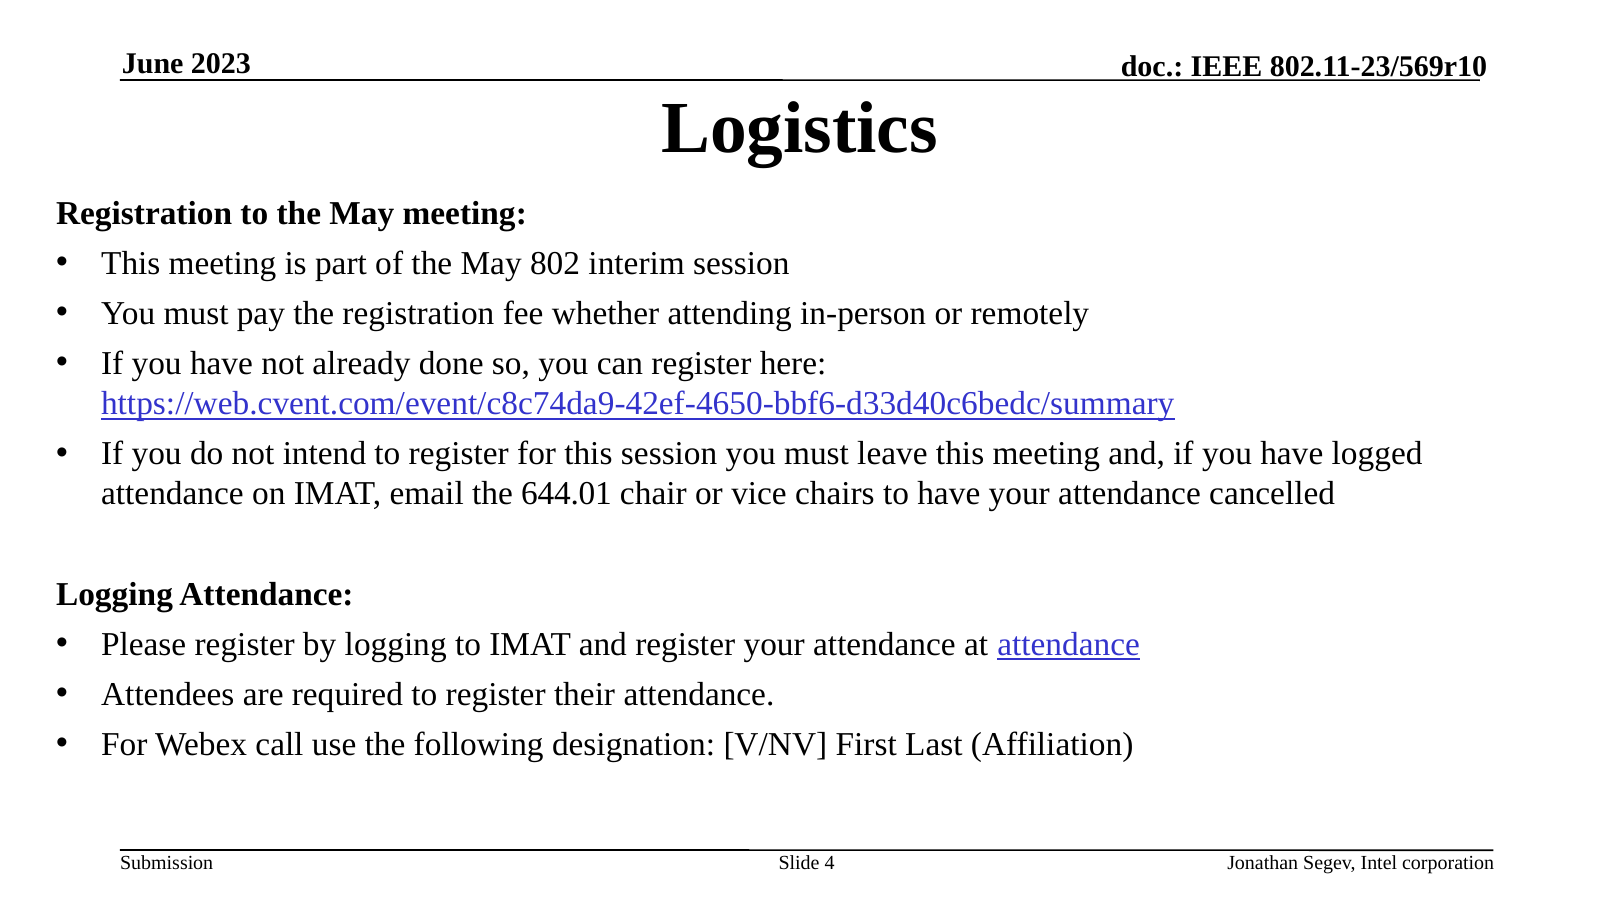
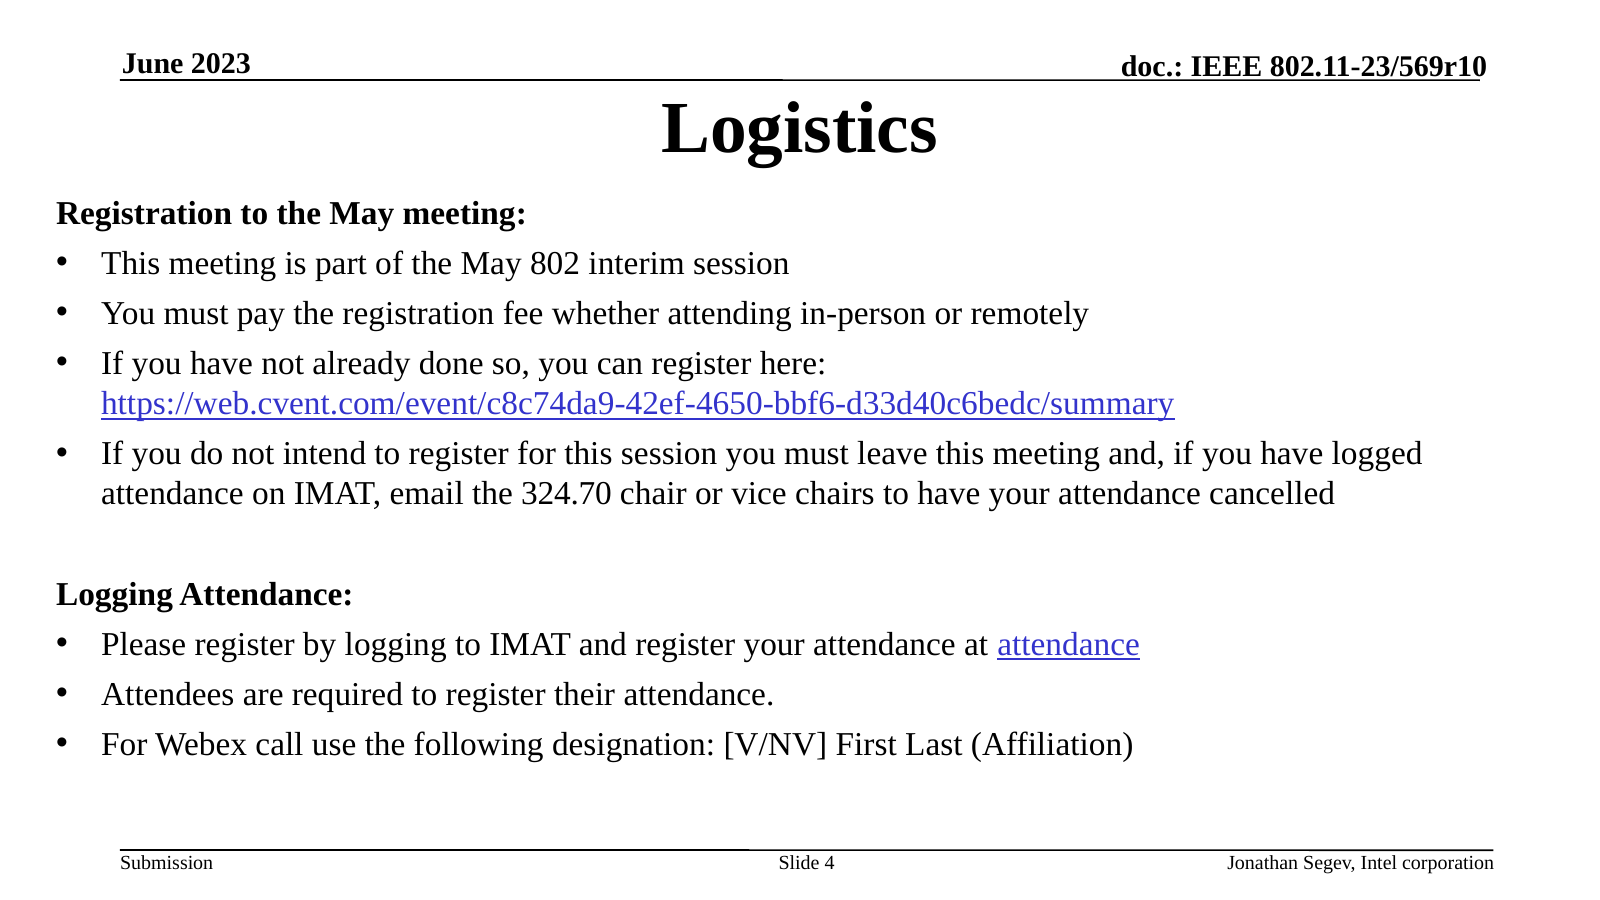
644.01: 644.01 -> 324.70 (567, 494)
